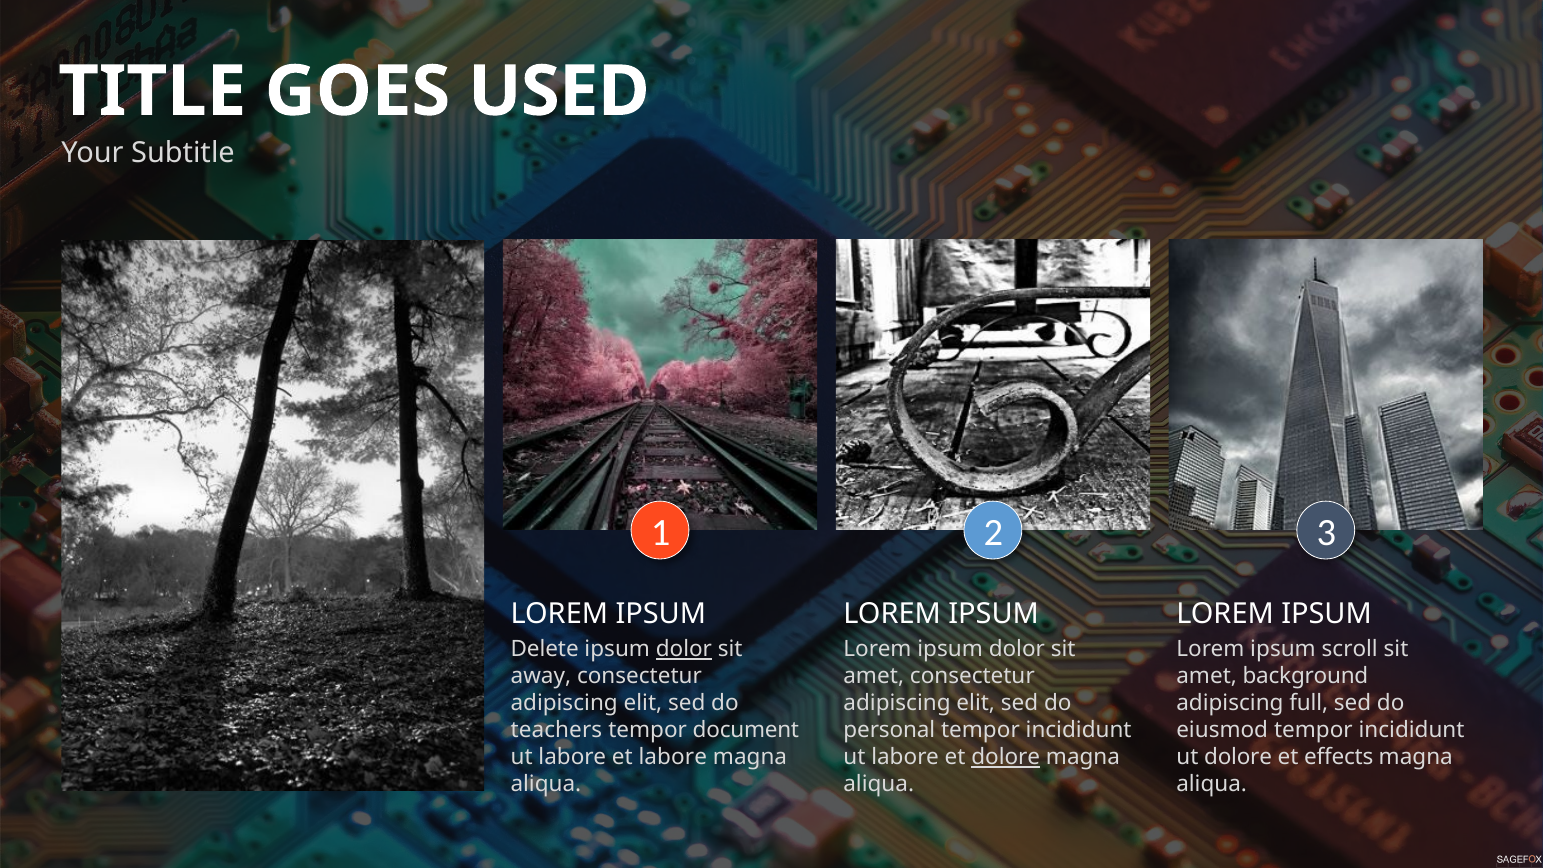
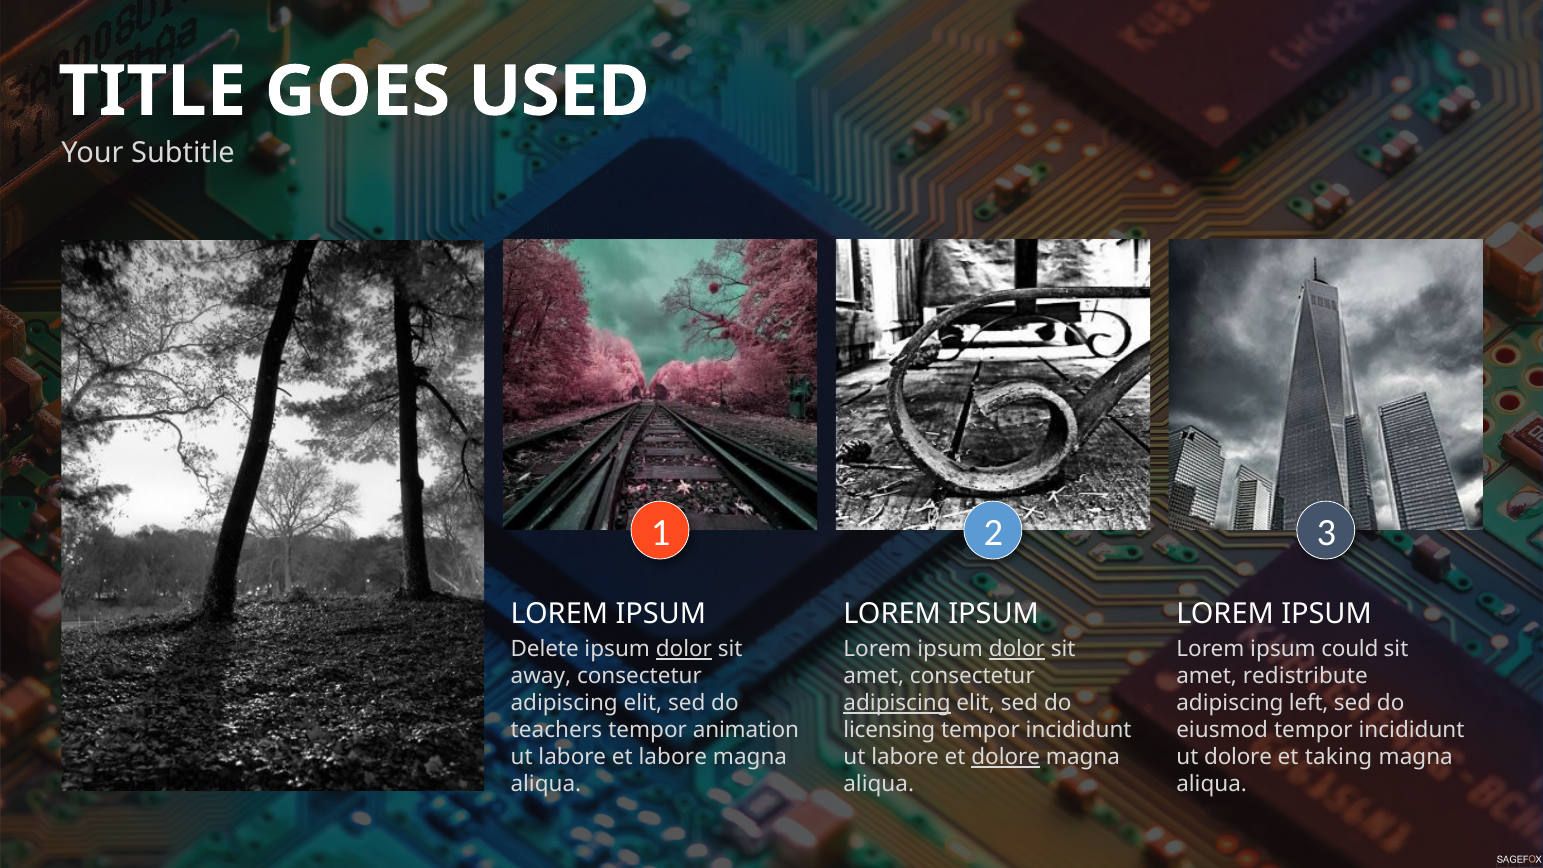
dolor underline: none -> present (1017, 649)
scroll: scroll -> could (1350, 649)
background: background -> redistribute (1305, 676)
adipiscing underline: none -> present (897, 703)
full: full -> left (1309, 703)
document: document -> animation (746, 730)
personal: personal -> licensing (889, 730)
effects: effects -> taking (1339, 757)
